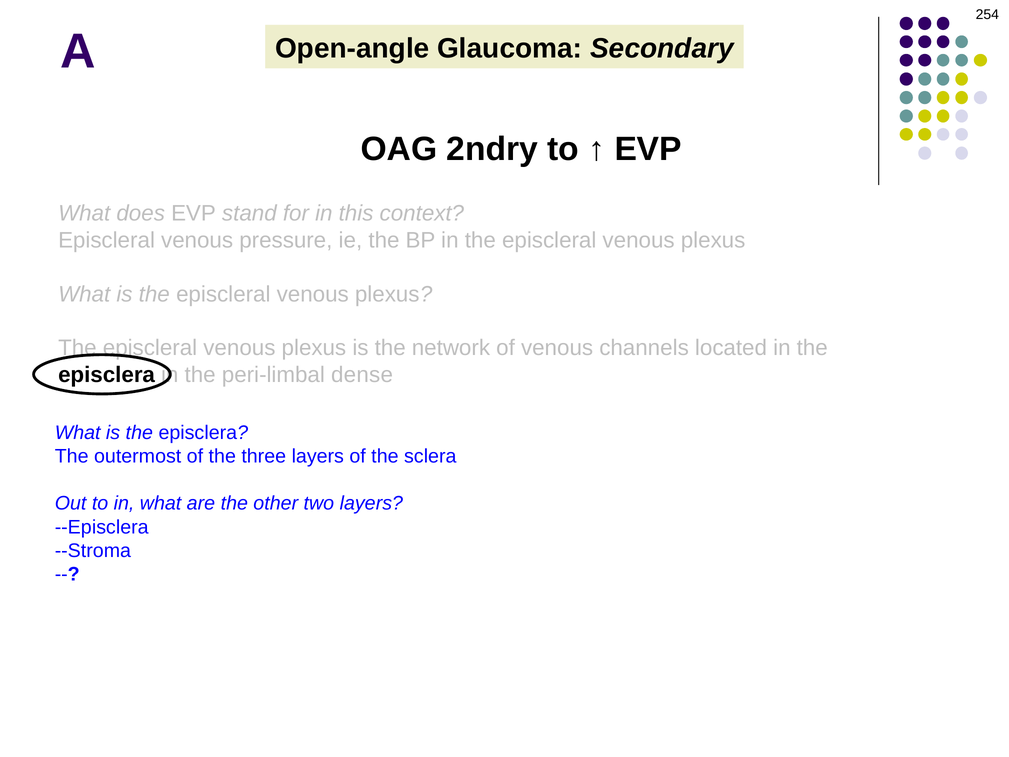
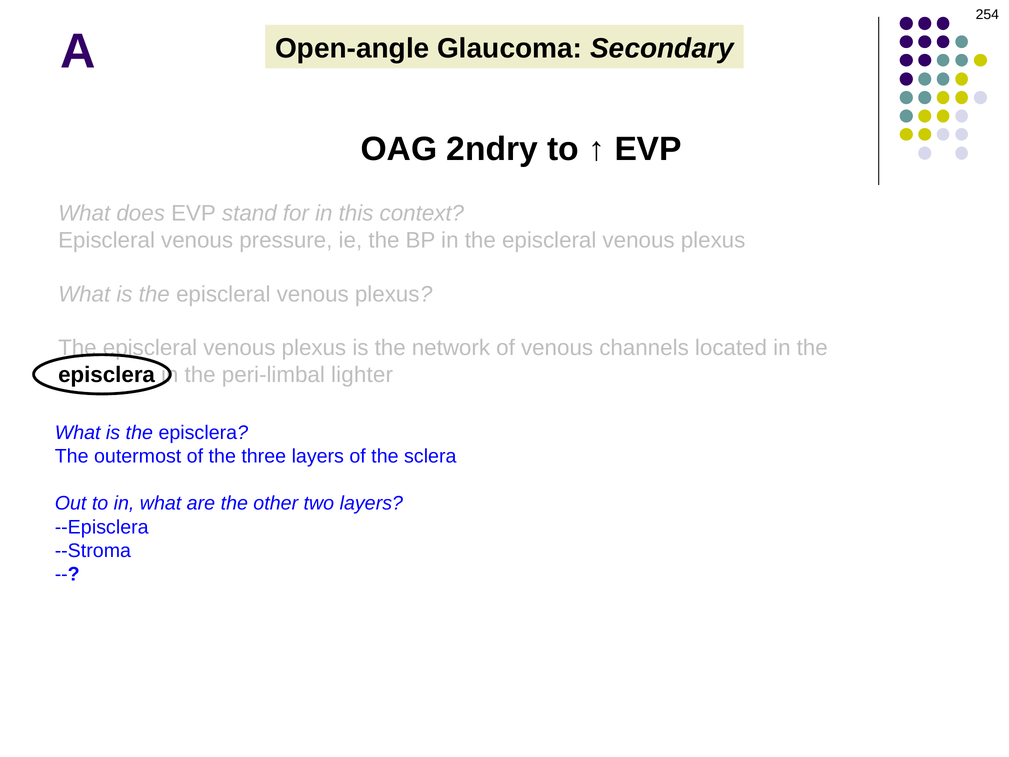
dense: dense -> lighter (362, 375)
